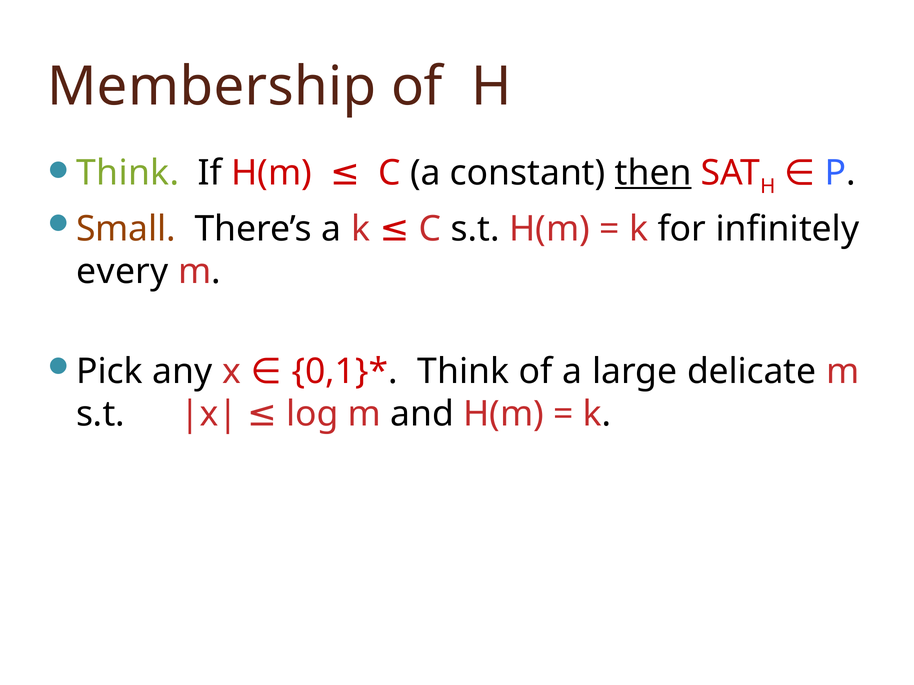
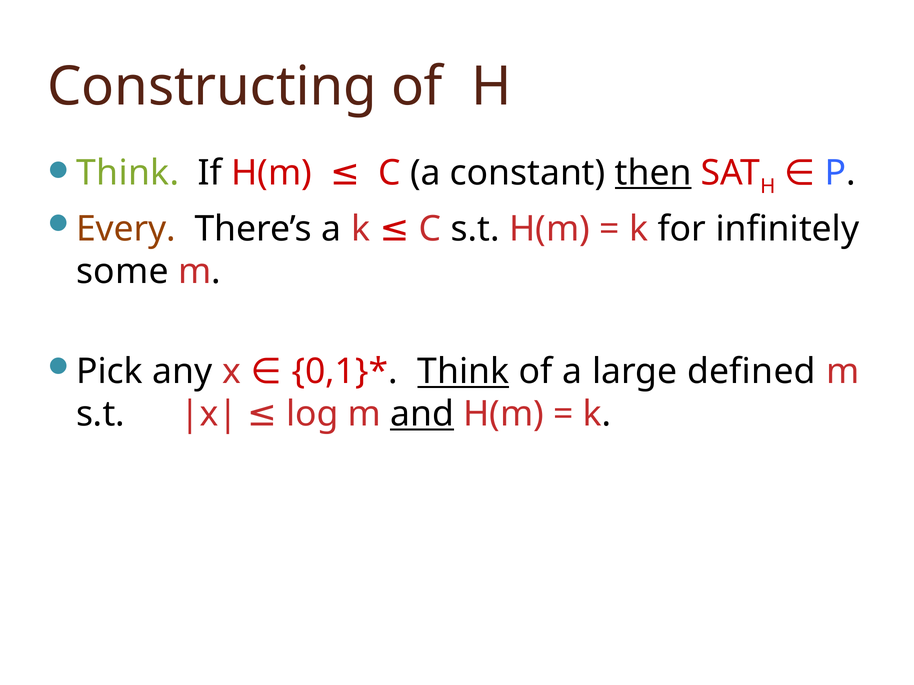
Membership: Membership -> Constructing (212, 87)
Small: Small -> Every (126, 229)
every: every -> some (122, 272)
Think underline: none -> present (463, 372)
delicate: delicate -> defined (751, 372)
and underline: none -> present (422, 415)
